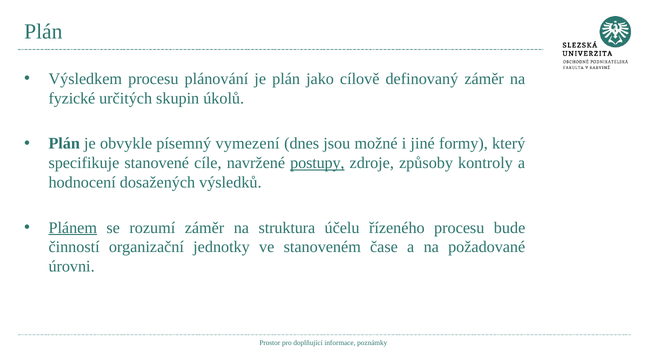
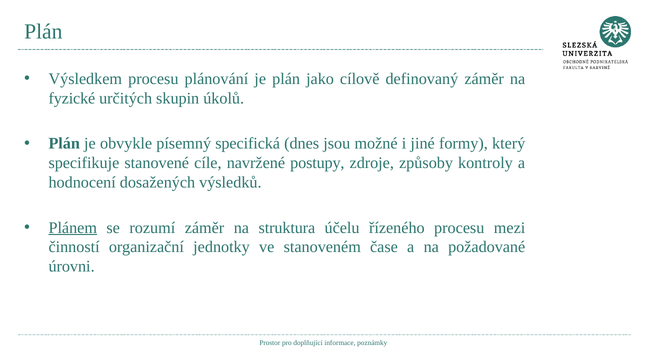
vymezení: vymezení -> specifická (248, 144)
postupy underline: present -> none (317, 163)
bude: bude -> mezi (510, 228)
